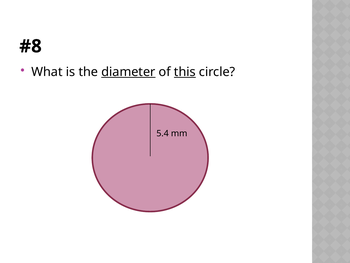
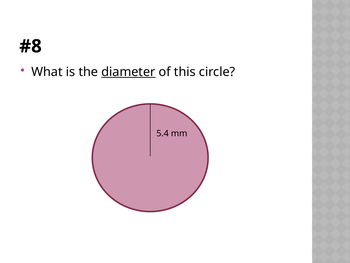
this underline: present -> none (185, 72)
